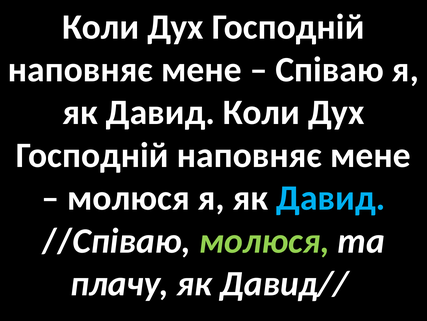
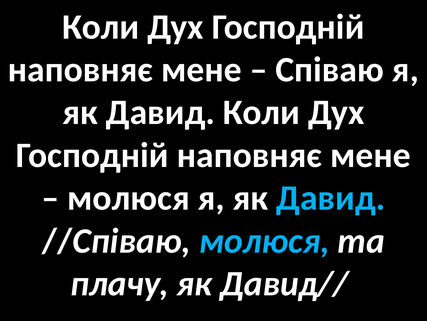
молюся colour: light green -> light blue (264, 240)
